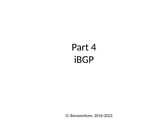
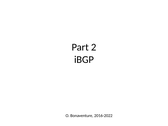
4: 4 -> 2 (94, 47)
